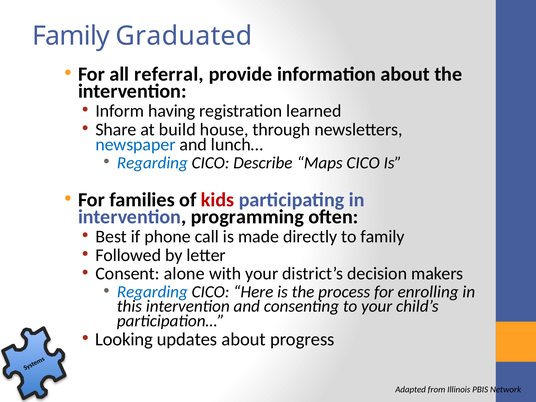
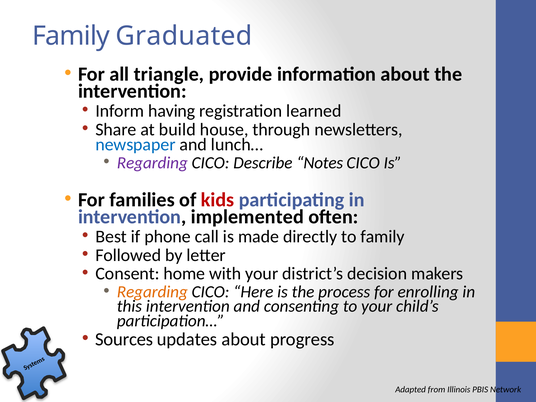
referral: referral -> triangle (169, 74)
Regarding colour: blue -> purple (152, 163)
Maps: Maps -> Notes (320, 163)
programming: programming -> implemented (247, 217)
alone: alone -> home (184, 274)
Regarding colour: blue -> orange (152, 292)
Looking: Looking -> Sources (124, 339)
